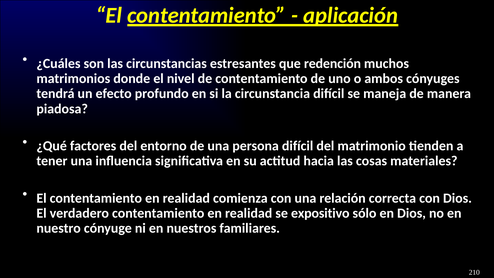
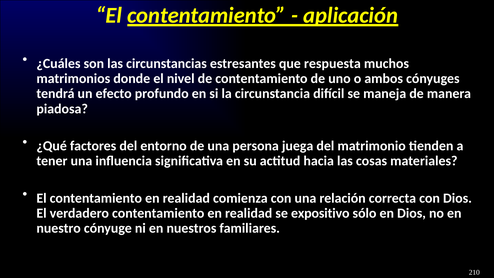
redención: redención -> respuesta (332, 64)
persona difícil: difícil -> juega (298, 146)
